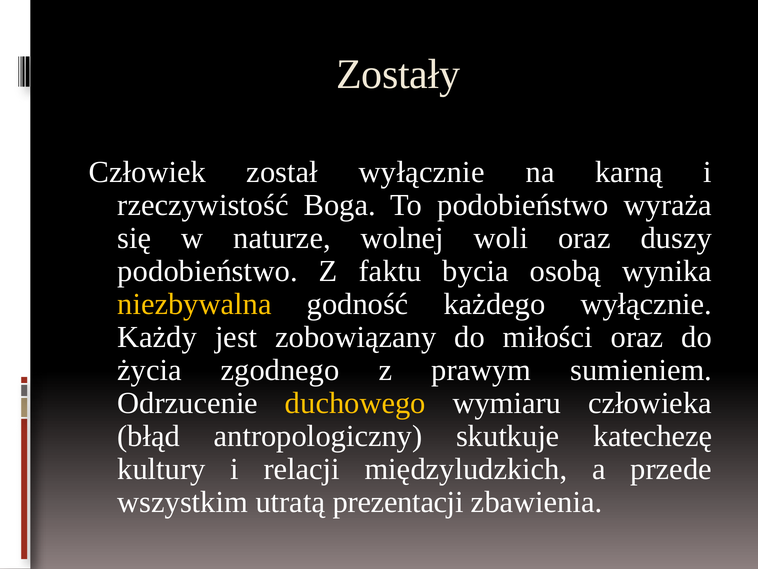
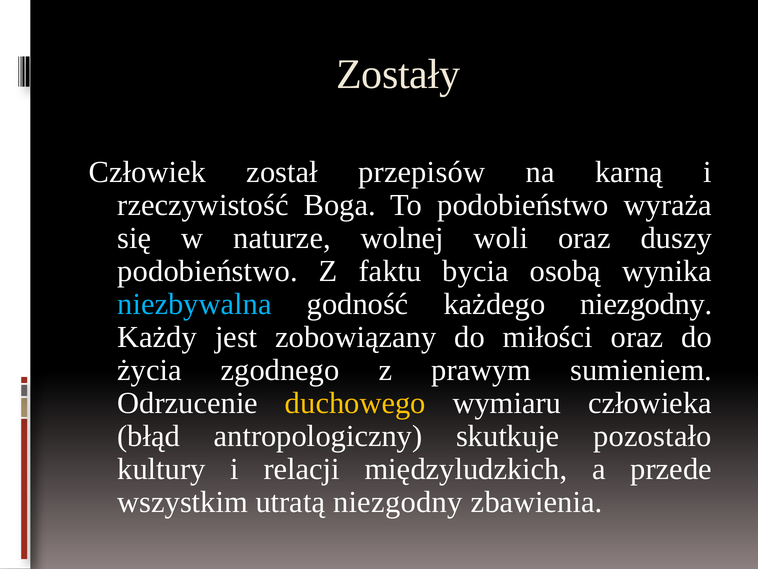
został wyłącznie: wyłącznie -> przepisów (422, 172)
niezbywalna colour: yellow -> light blue (194, 304)
każdego wyłącznie: wyłącznie -> niezgodny (646, 304)
katechezę: katechezę -> pozostało (652, 436)
utratą prezentacji: prezentacji -> niezgodny (398, 502)
